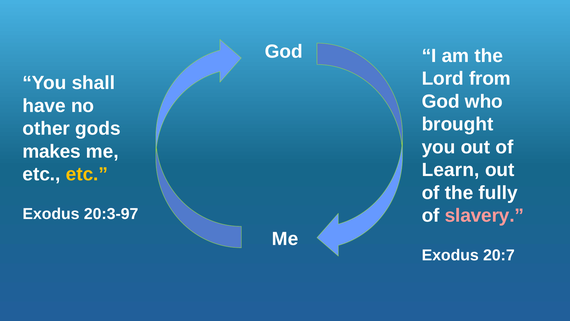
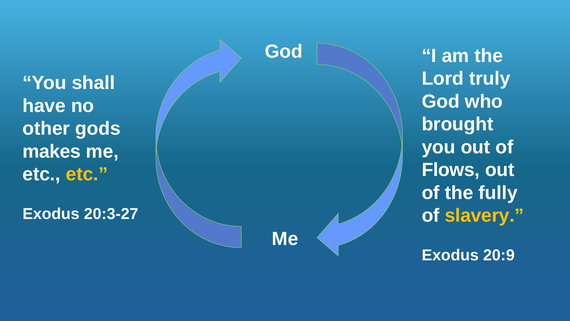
from: from -> truly (490, 78)
Learn: Learn -> Flows (451, 170)
20:3-97: 20:3-97 -> 20:3-27 (111, 214)
slavery colour: pink -> yellow (484, 215)
20:7: 20:7 -> 20:9 (499, 255)
